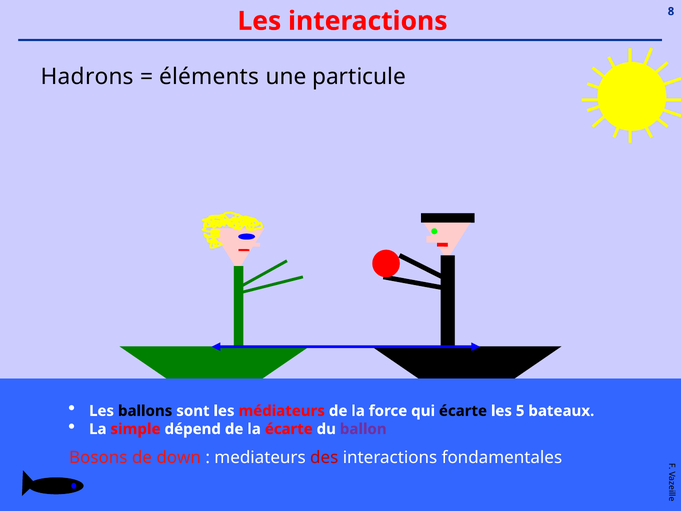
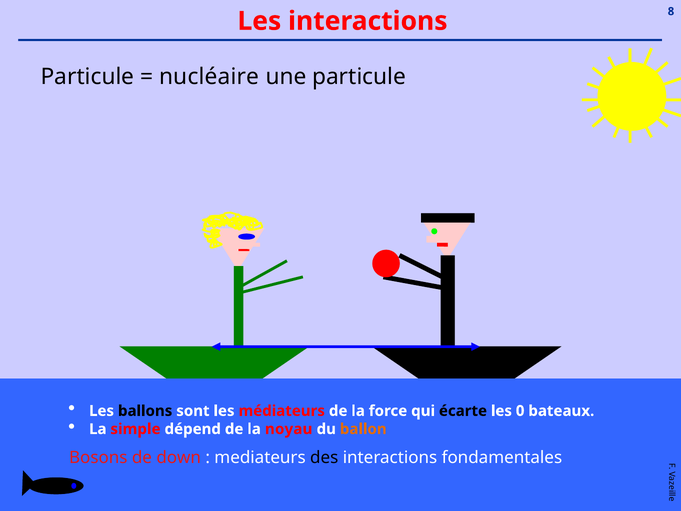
Hadrons: Hadrons -> Particule (87, 77)
éléments: éléments -> nucléaire (209, 77)
5: 5 -> 0 (520, 411)
la écarte: écarte -> noyau (289, 429)
ballon colour: purple -> orange (363, 429)
des colour: red -> black (324, 457)
